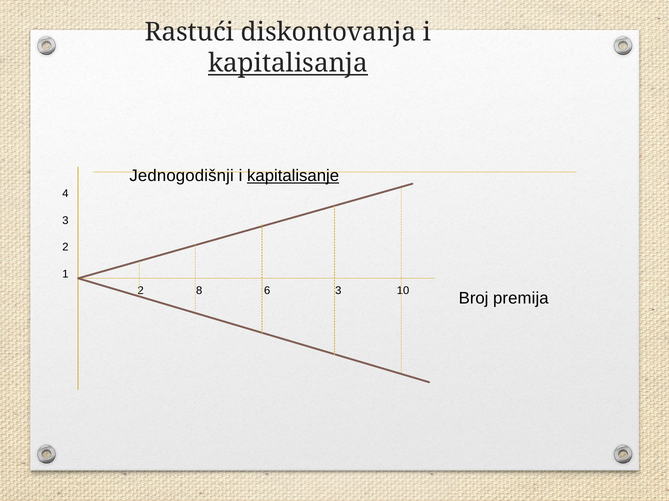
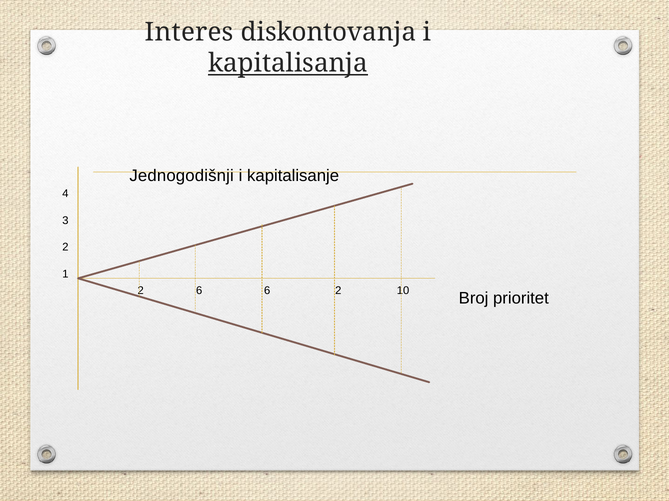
Rastući: Rastući -> Interes (189, 32)
kapitalisanje underline: present -> none (293, 176)
2 8: 8 -> 6 (199, 291)
6 3: 3 -> 2 (338, 291)
premija: premija -> prioritet (521, 299)
